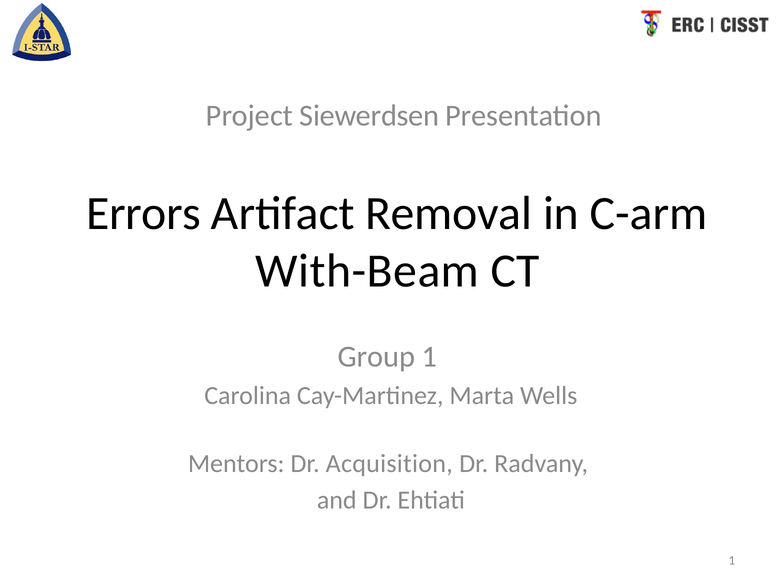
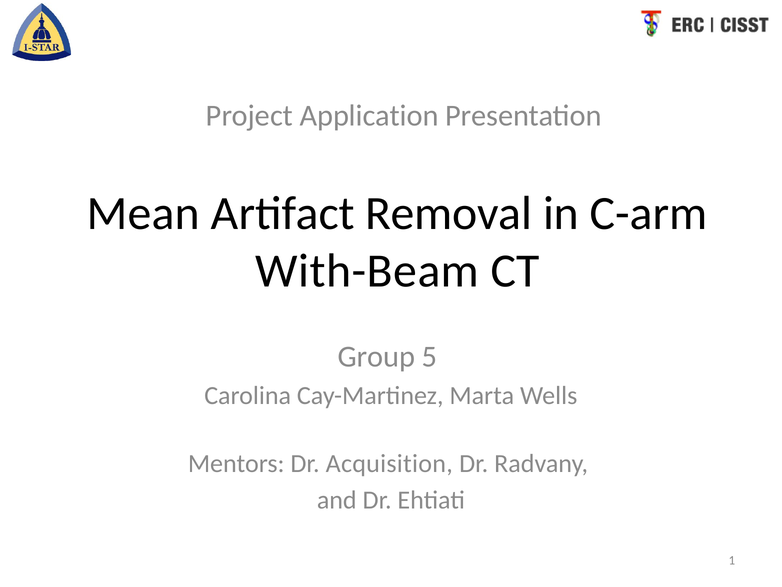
Siewerdsen: Siewerdsen -> Application (369, 115)
Errors: Errors -> Mean (143, 213)
Group 1: 1 -> 5 (429, 357)
